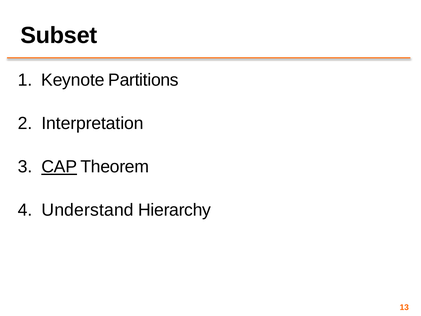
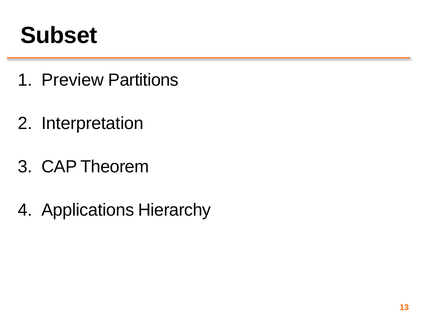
Keynote: Keynote -> Preview (73, 80)
CAP underline: present -> none (59, 167)
Understand: Understand -> Applications (88, 210)
